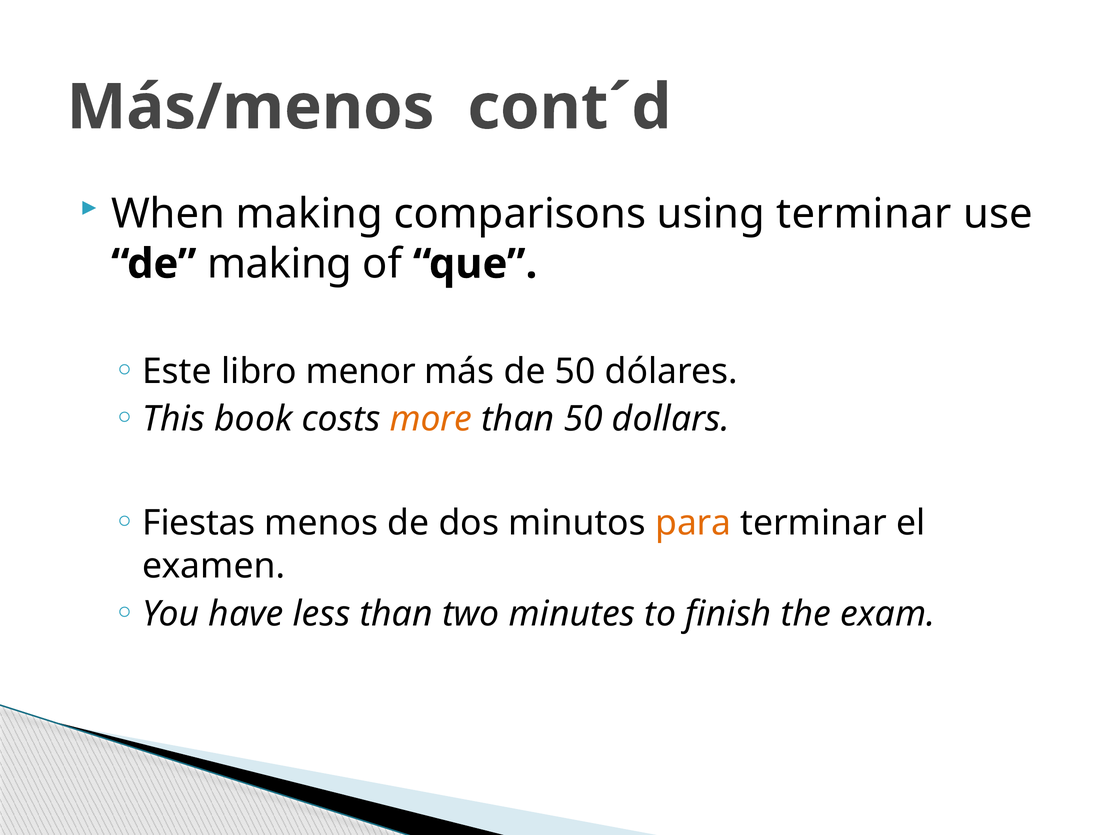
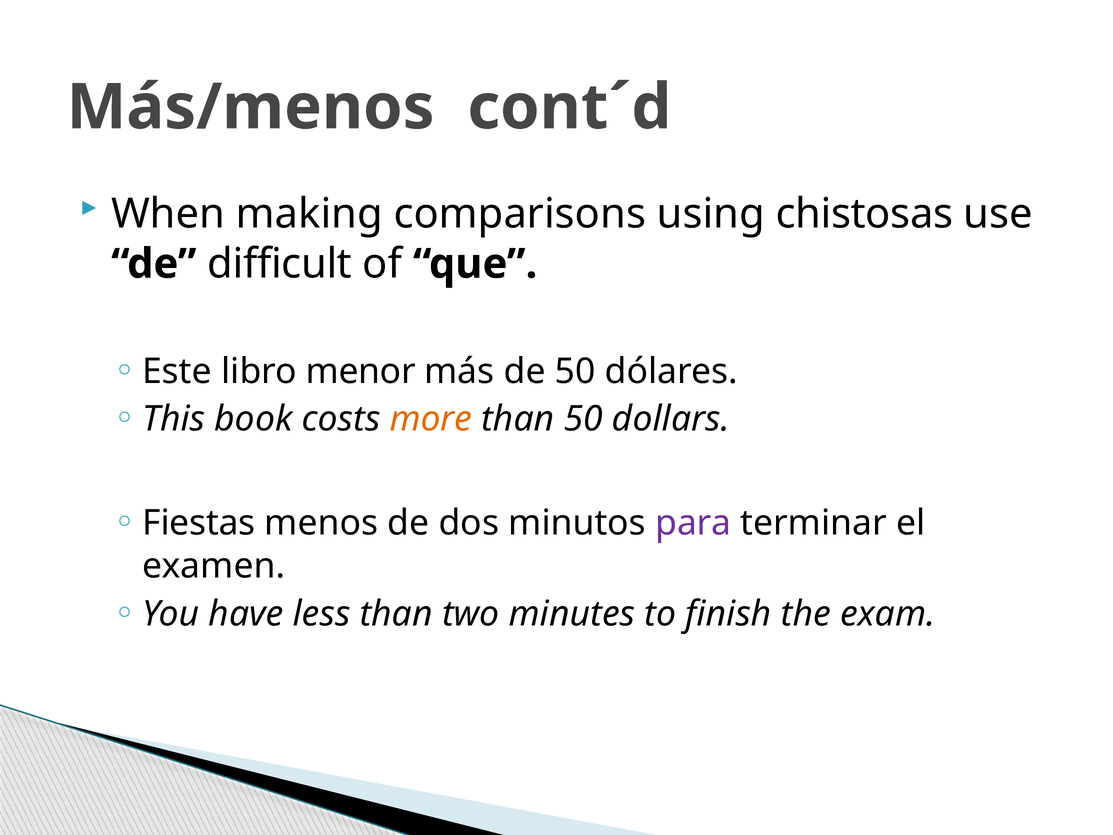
using terminar: terminar -> chistosas (864, 214)
de making: making -> difficult (280, 264)
para colour: orange -> purple (693, 523)
